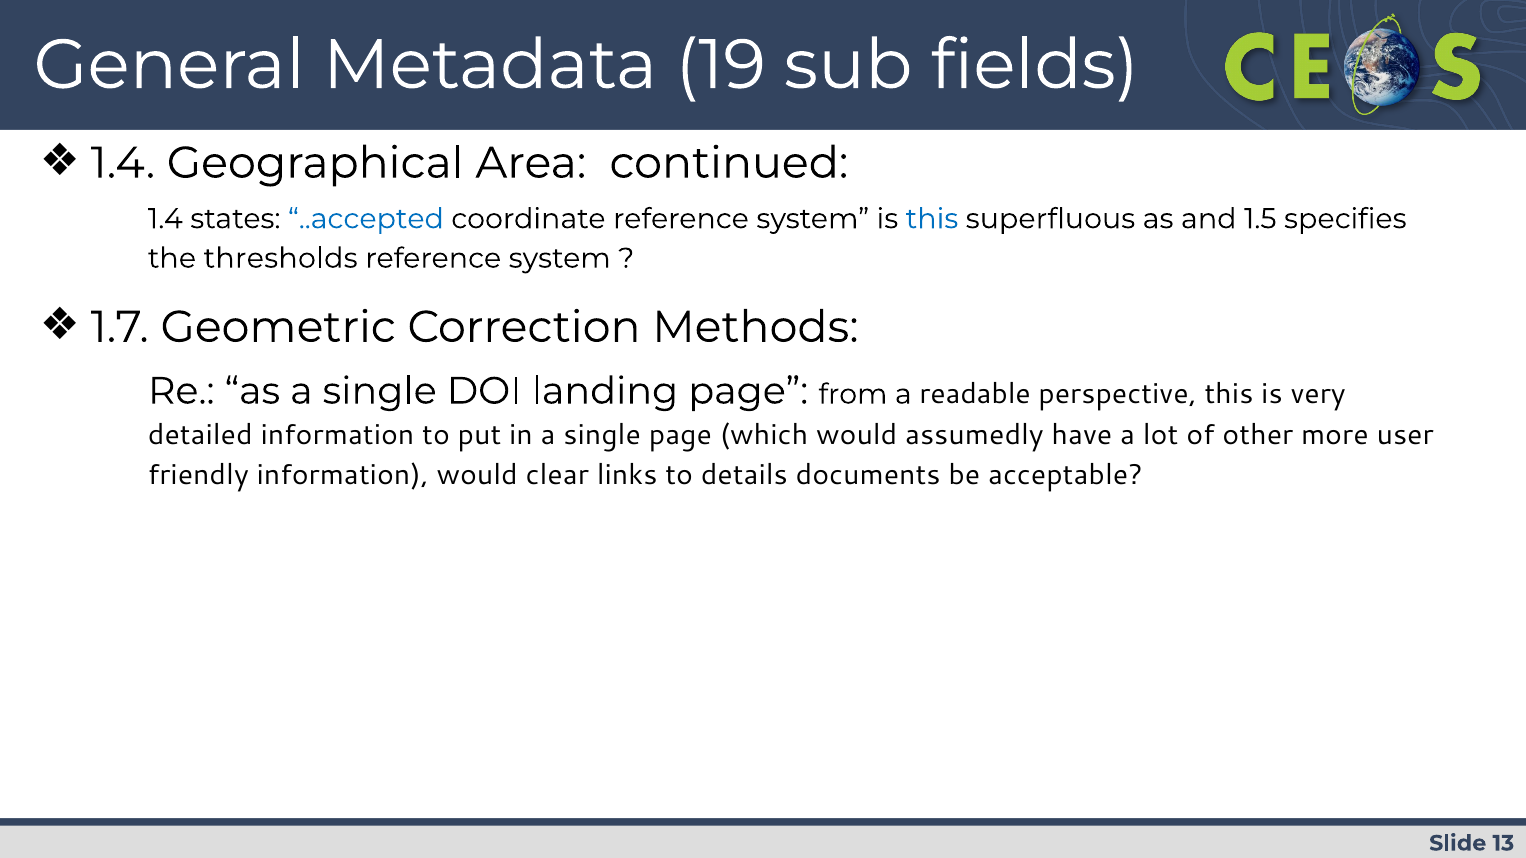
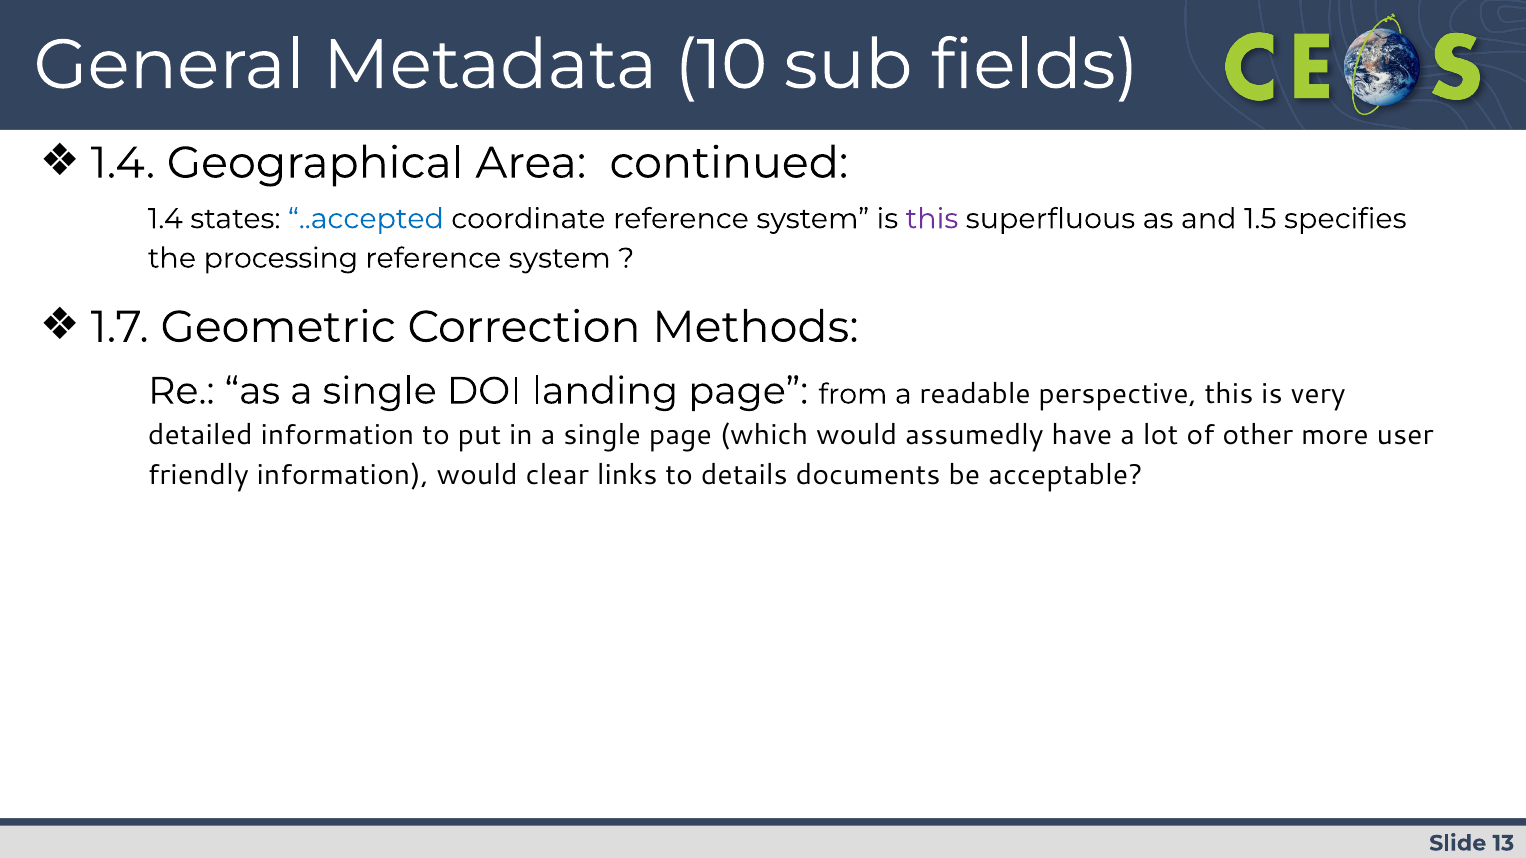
19: 19 -> 10 (721, 65)
this colour: blue -> purple (932, 219)
thresholds: thresholds -> processing (281, 258)
